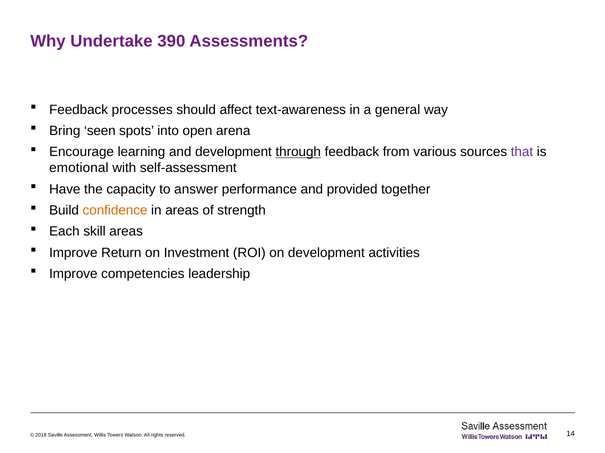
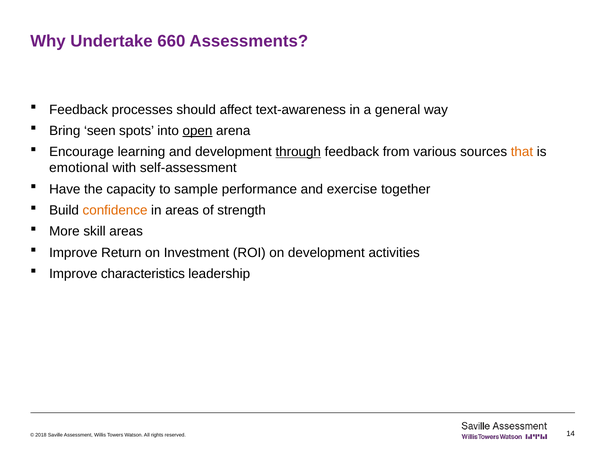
390: 390 -> 660 (171, 42)
open underline: none -> present (197, 131)
that colour: purple -> orange (522, 152)
answer: answer -> sample (196, 189)
provided: provided -> exercise (352, 189)
Each: Each -> More (64, 232)
competencies: competencies -> characteristics (143, 274)
